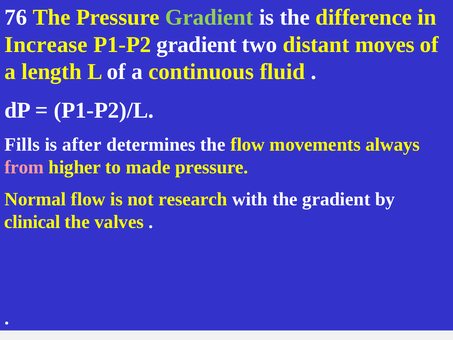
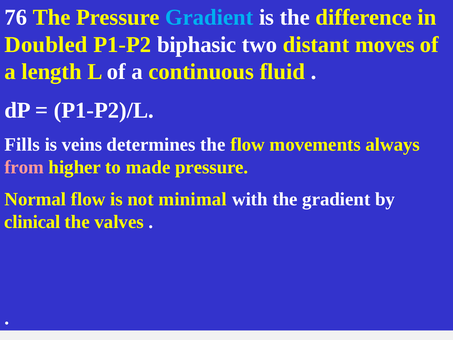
Gradient colour: light green -> light blue (209, 17)
Increase: Increase -> Doubled (46, 45)
P1-P2 gradient: gradient -> biphasic (197, 45)
after: after -> veins (82, 144)
research: research -> minimal (193, 199)
